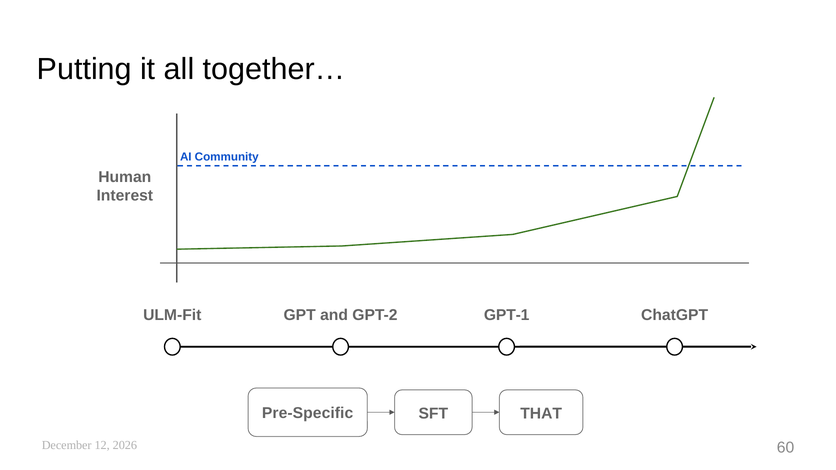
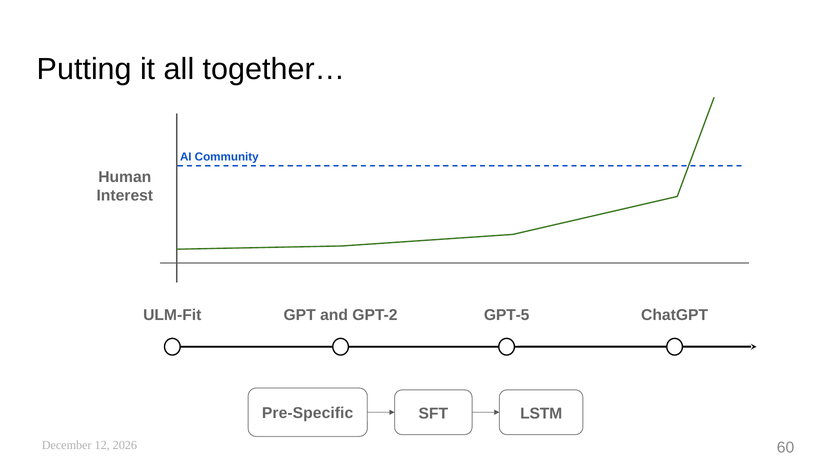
GPT-1: GPT-1 -> GPT-5 (507, 315)
THAT: THAT -> LSTM (541, 414)
